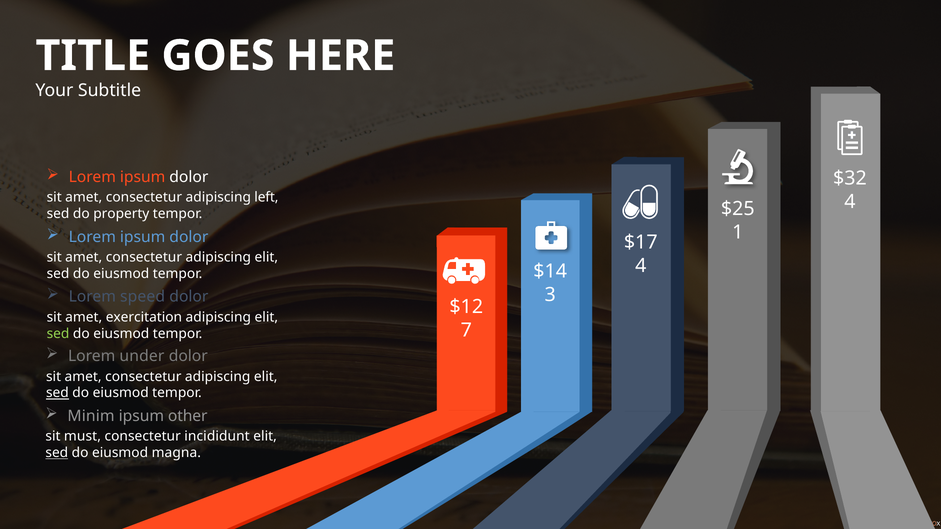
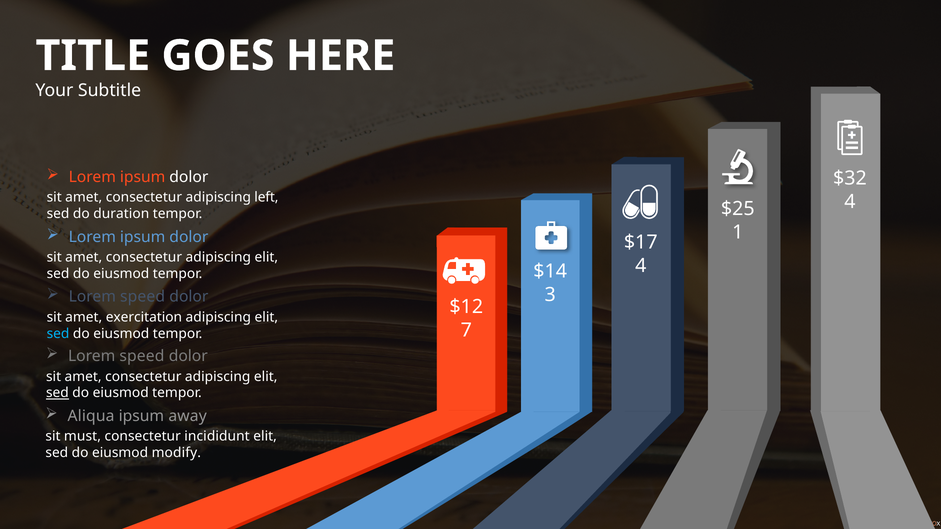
property: property -> duration (121, 214)
sed colour: light green -> light blue (58, 334)
under: under -> speed (142, 356)
Minim: Minim -> Aliqua (91, 416)
other: other -> away (188, 416)
sed underline: present -> none (57, 453)
magna: magna -> modify (176, 453)
